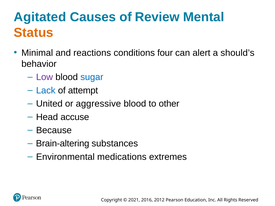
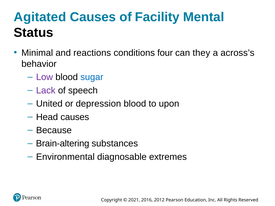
Review: Review -> Facility (157, 17)
Status colour: orange -> black (34, 33)
alert: alert -> they (201, 53)
should’s: should’s -> across’s (238, 53)
Lack colour: blue -> purple (46, 91)
attempt: attempt -> speech (83, 91)
aggressive: aggressive -> depression (98, 104)
other: other -> upon (169, 104)
Head accuse: accuse -> causes (75, 117)
medications: medications -> diagnosable (122, 157)
